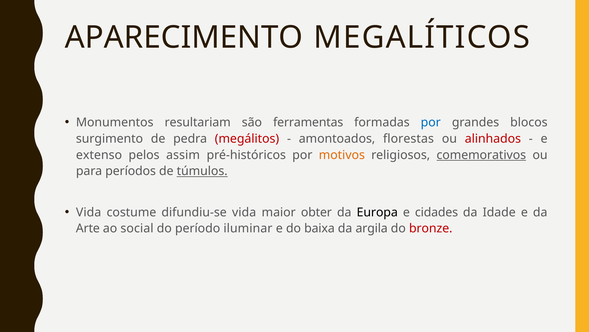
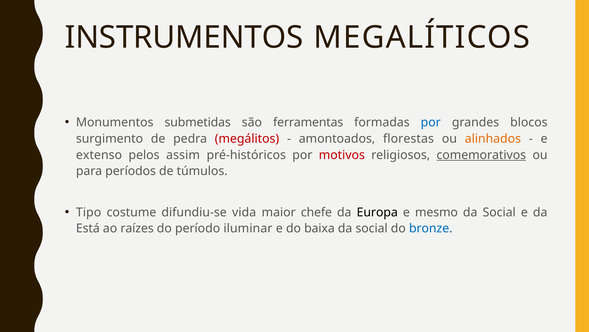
APARECIMENTO: APARECIMENTO -> INSTRUMENTOS (184, 37)
resultariam: resultariam -> submetidas (198, 122)
alinhados colour: red -> orange (493, 139)
motivos colour: orange -> red (342, 155)
túmulos underline: present -> none (202, 171)
Vida: Vida -> Tipo (89, 212)
obter: obter -> chefe (316, 212)
cidades: cidades -> mesmo (437, 212)
Idade: Idade -> Social (499, 212)
Arte: Arte -> Está (88, 228)
social: social -> raízes (137, 228)
argila: argila -> social (372, 228)
bronze colour: red -> blue (431, 228)
